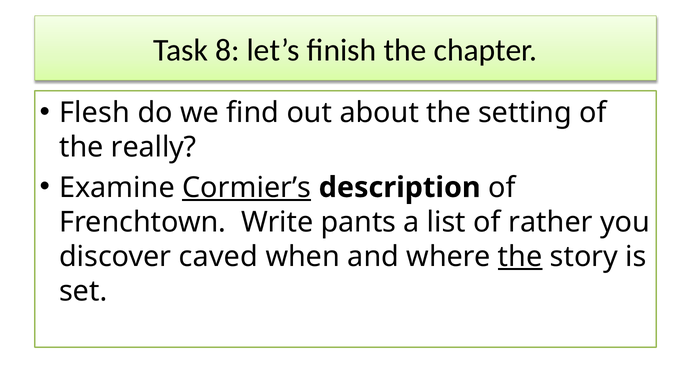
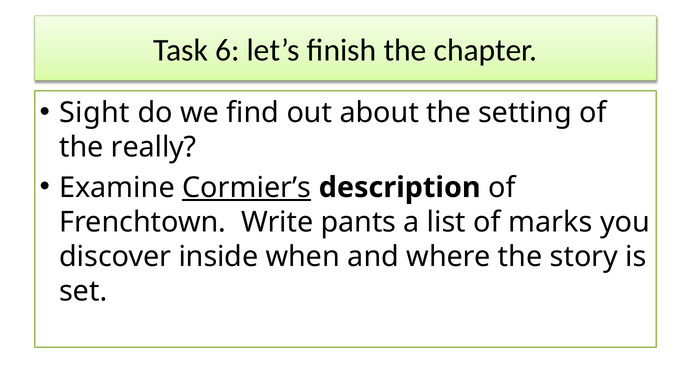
8: 8 -> 6 (227, 50)
Flesh: Flesh -> Sight (95, 113)
rather: rather -> marks (550, 222)
caved: caved -> inside (219, 256)
the underline: present -> none (520, 256)
